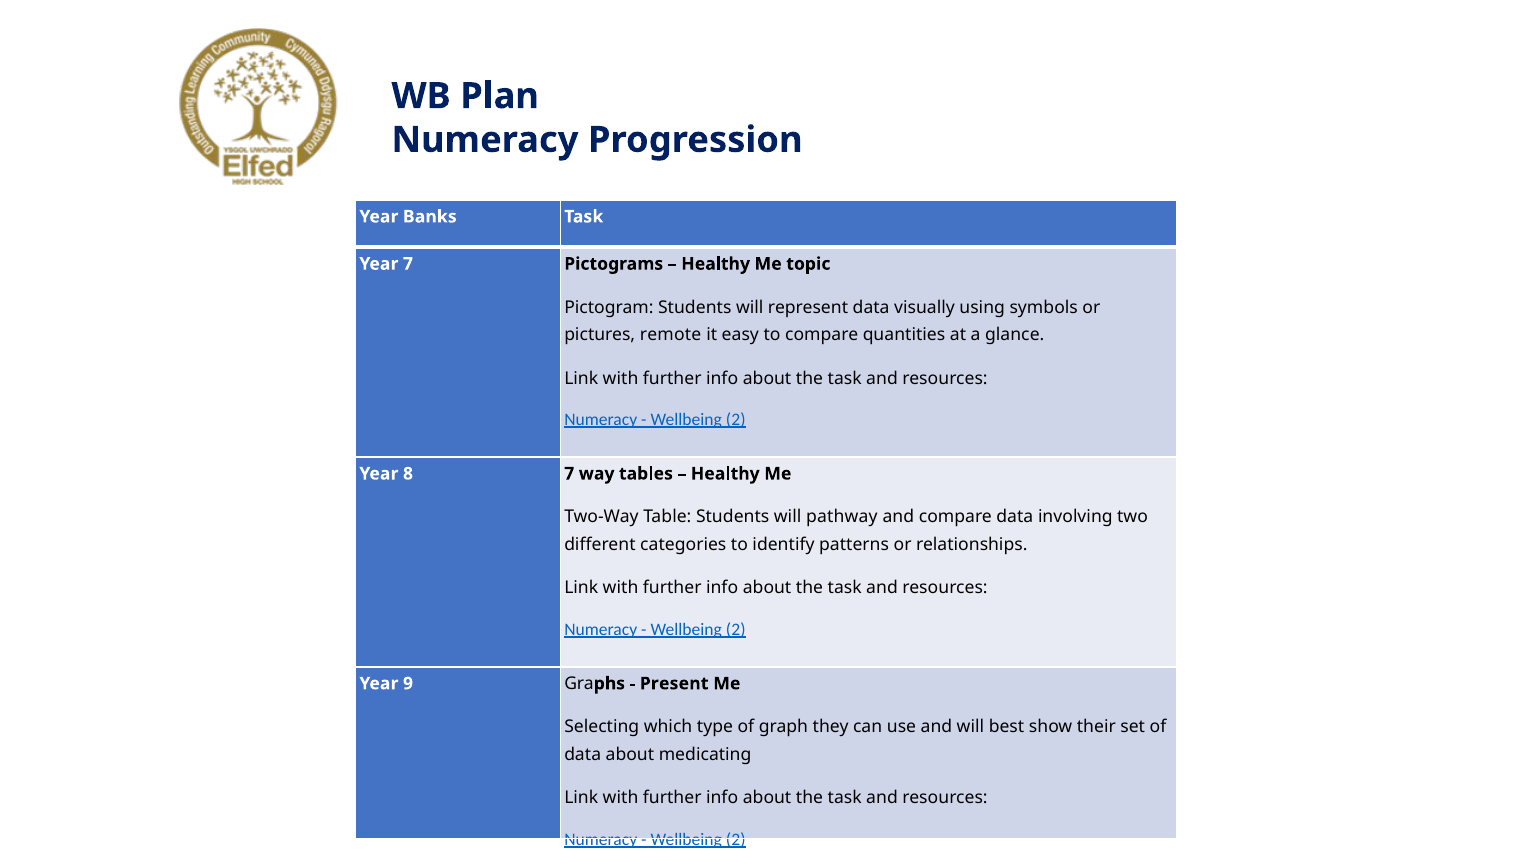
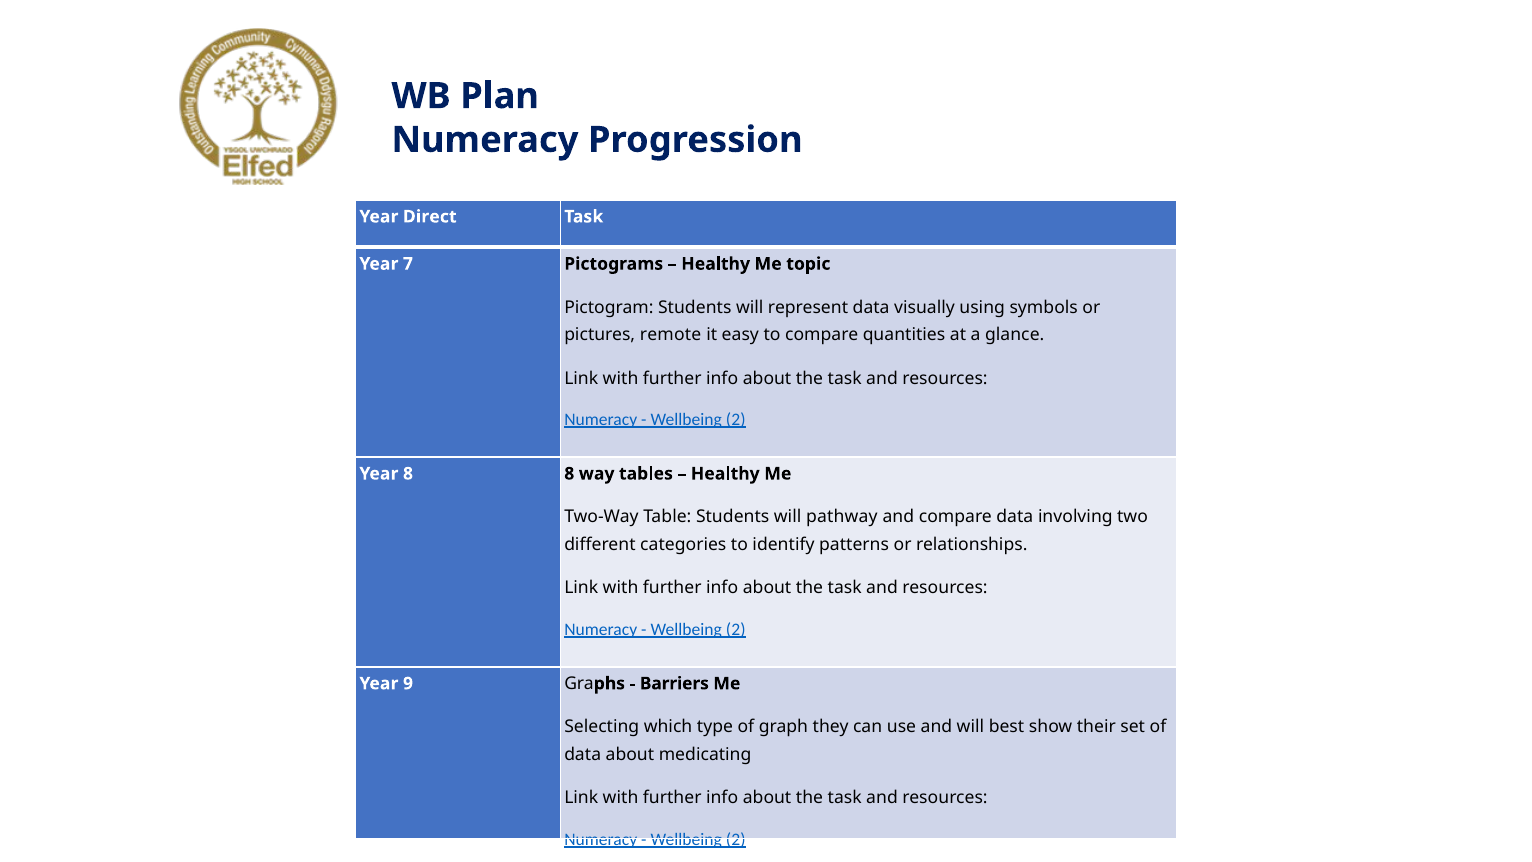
Banks: Banks -> Direct (430, 217)
8 7: 7 -> 8 (569, 474)
Present: Present -> Barriers (674, 683)
